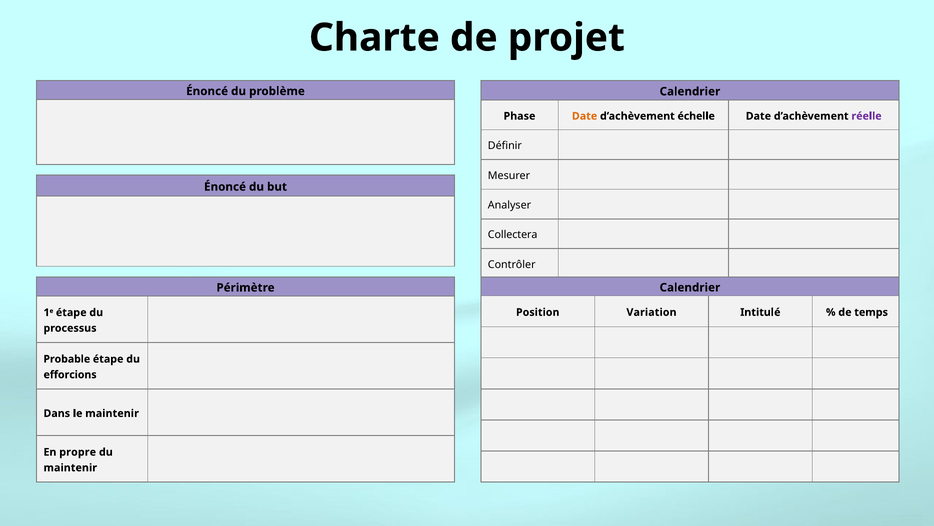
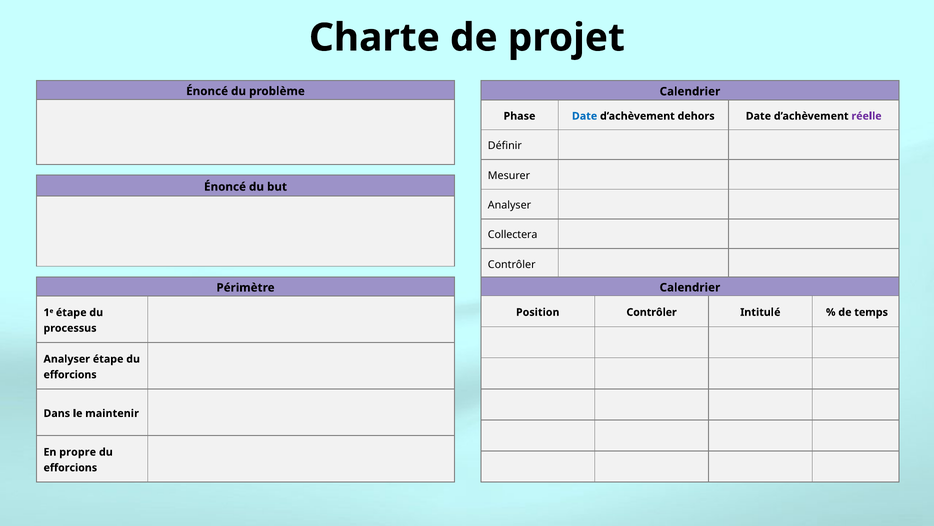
Date colour: orange -> blue (585, 116)
échelle: échelle -> dehors (696, 116)
Position Variation: Variation -> Contrôler (652, 312)
Probable: Probable -> Analyser (67, 359)
maintenir: maintenir -> efforcions (70, 467)
